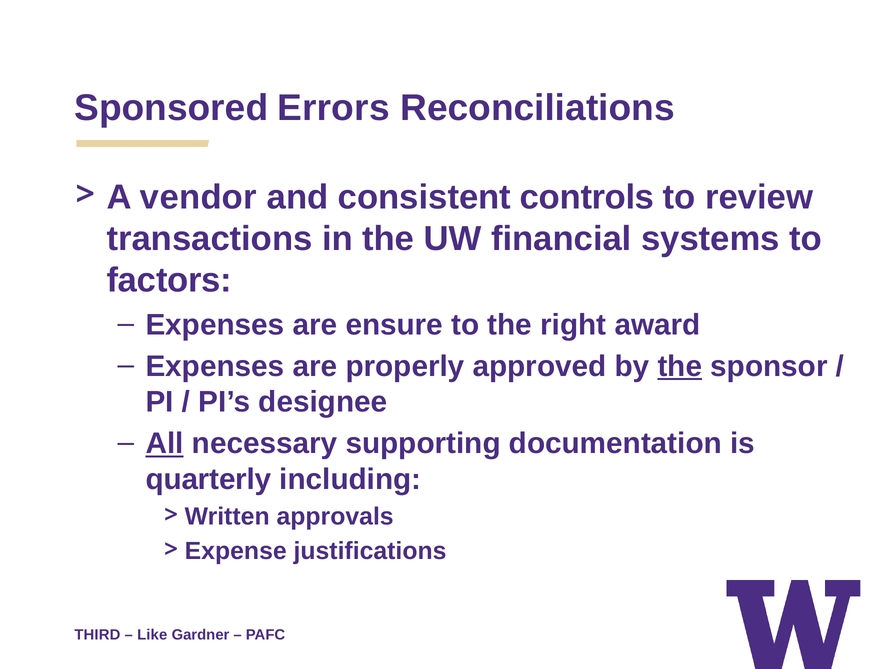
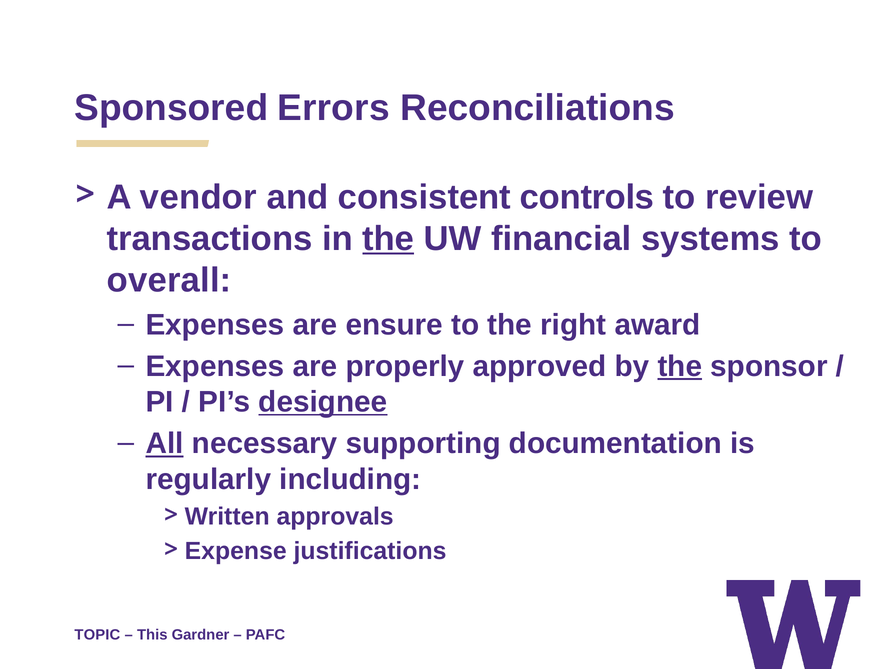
the underline: none -> present (388, 239)
factors: factors -> overall (169, 280)
designee underline: none -> present (323, 402)
quarterly: quarterly -> regularly (208, 479)
THIRD: THIRD -> TOPIC (97, 635)
Like: Like -> This (152, 635)
